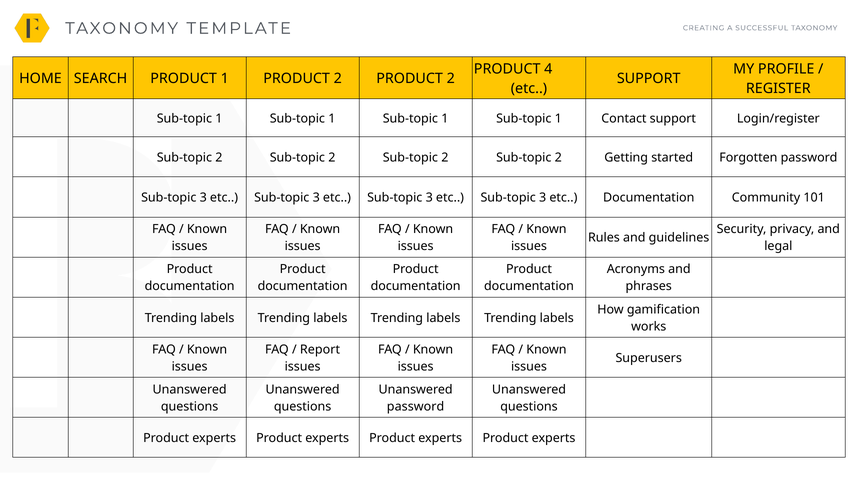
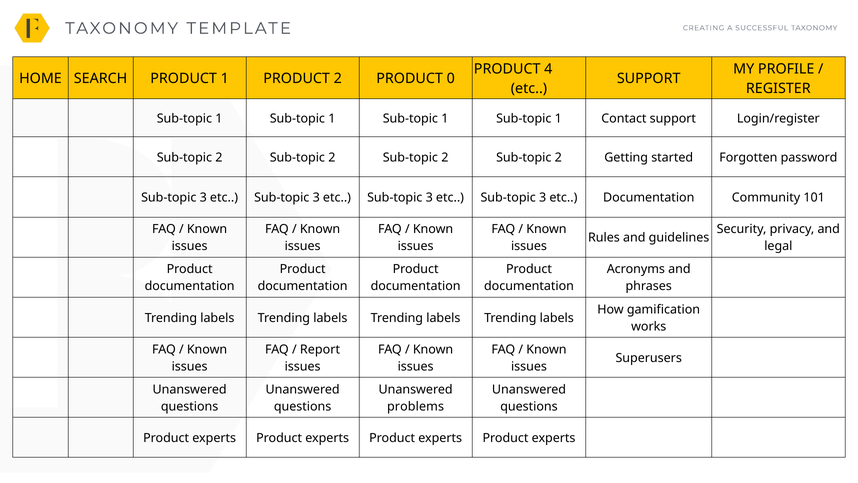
2 PRODUCT 2: 2 -> 0 (451, 78)
password: password -> problems (416, 406)
